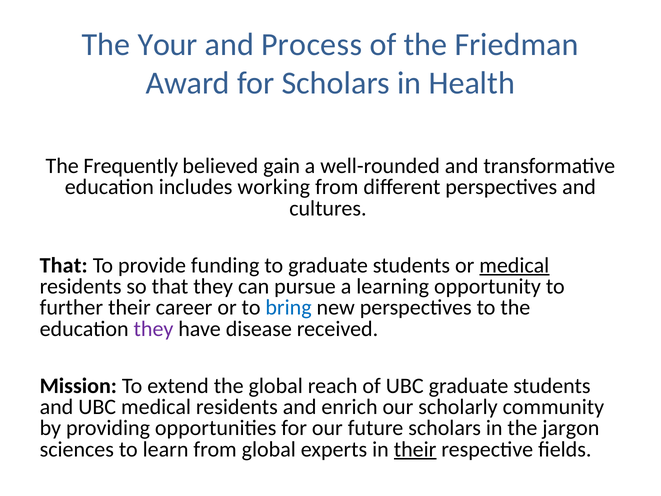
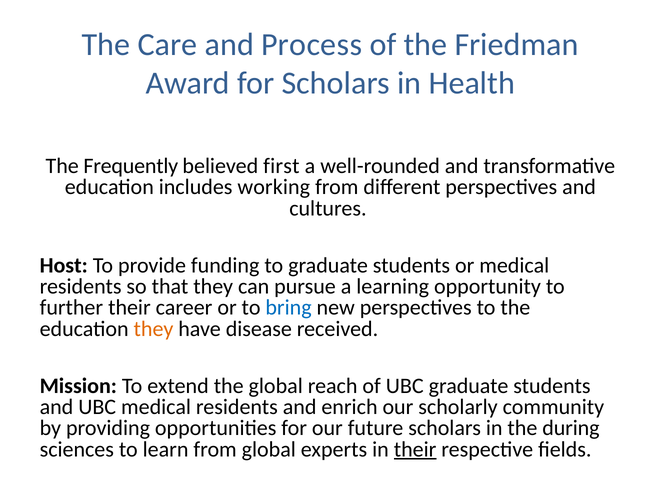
Your: Your -> Care (168, 45)
gain: gain -> first (281, 166)
That: That -> Host (64, 265)
medical underline: present -> none (514, 265)
they colour: purple -> orange (154, 329)
jargon: jargon -> during (571, 428)
